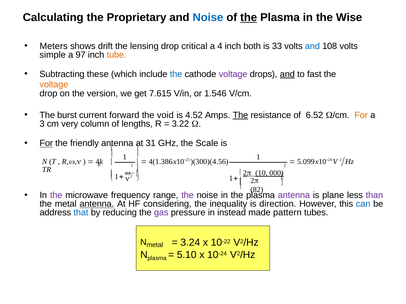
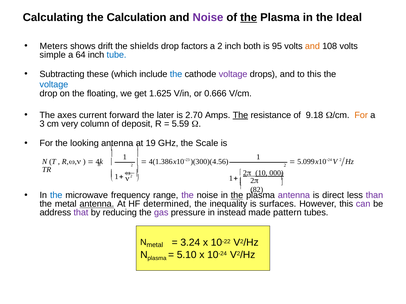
Proprietary: Proprietary -> Calculation (137, 17)
Noise colour: blue -> purple (208, 17)
Wise: Wise -> Ideal (349, 17)
lensing: lensing -> shields (144, 46)
critical: critical -> factors (194, 46)
a 4: 4 -> 2 (220, 46)
33: 33 -> 95 (277, 46)
and colour: blue -> orange (312, 46)
97: 97 -> 64 (81, 55)
tube colour: orange -> blue (117, 55)
and underline: present -> none (287, 74)
to fast: fast -> this (314, 74)
voltage colour: orange -> blue (54, 85)
version: version -> floating (102, 94)
7.615: 7.615 -> 1.625 (160, 94)
1.546: 1.546 -> 0.666 (215, 94)
burst: burst -> axes (67, 115)
void: void -> later (165, 115)
4.52: 4.52 -> 2.70 (194, 115)
6.52: 6.52 -> 9.18 (314, 115)
lengths: lengths -> deposit (137, 124)
3.22: 3.22 -> 5.59 (180, 124)
For underline: present -> none (46, 143)
friendly: friendly -> looking (84, 143)
31: 31 -> 19 (151, 143)
the colour: purple -> blue (56, 196)
the underline: none -> present (237, 196)
plane: plane -> direct (333, 196)
considering: considering -> determined (167, 204)
direction: direction -> surfaces (278, 204)
can colour: blue -> purple (363, 204)
that colour: blue -> purple (81, 213)
